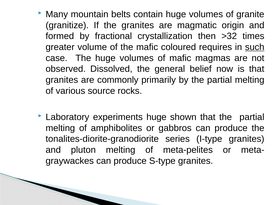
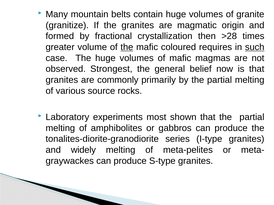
>32: >32 -> >28 (229, 36)
the underline: none -> present (127, 47)
Dissolved: Dissolved -> Strongest (111, 69)
experiments huge: huge -> most (156, 117)
pluton: pluton -> widely (83, 150)
